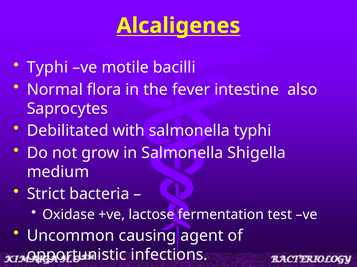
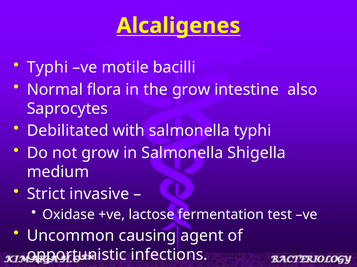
the fever: fever -> grow (191, 90)
bacteria: bacteria -> invasive (99, 195)
